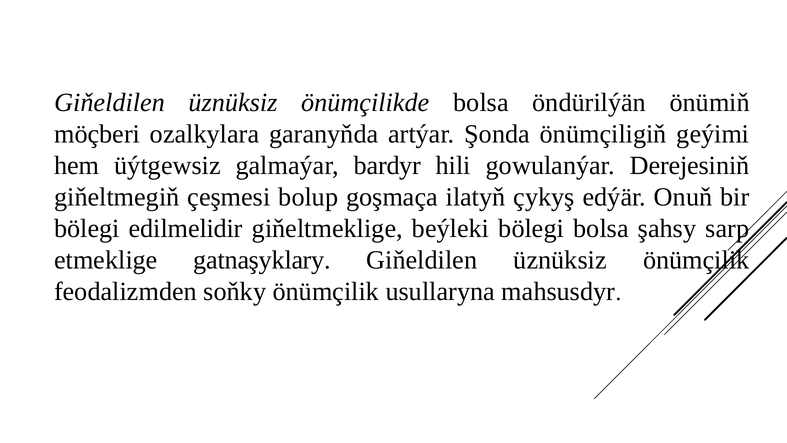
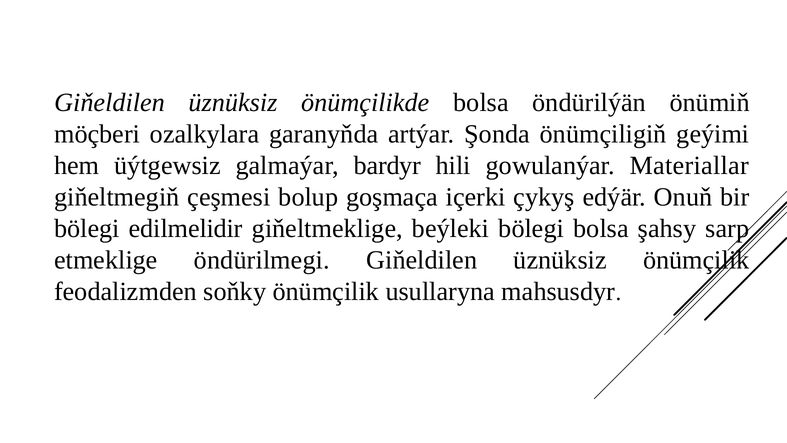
Derejesiniň: Derejesiniň -> Materiallar (689, 165)
ilatyň: ilatyň -> içerki (476, 197)
gatnaşyklary: gatnaşyklary -> öndürilmegi (262, 260)
